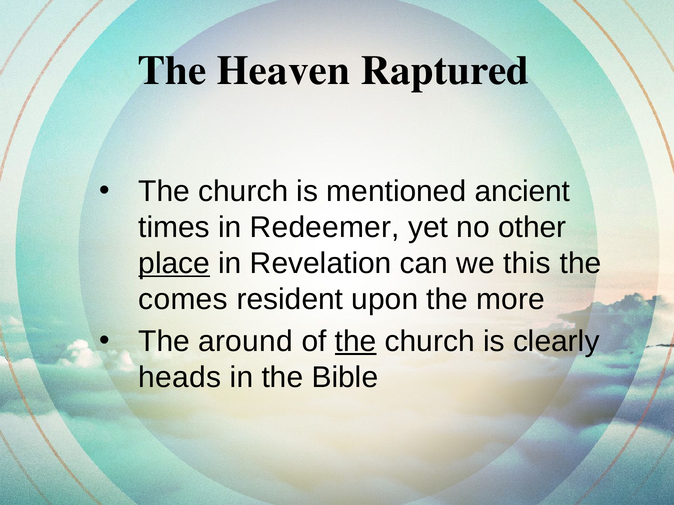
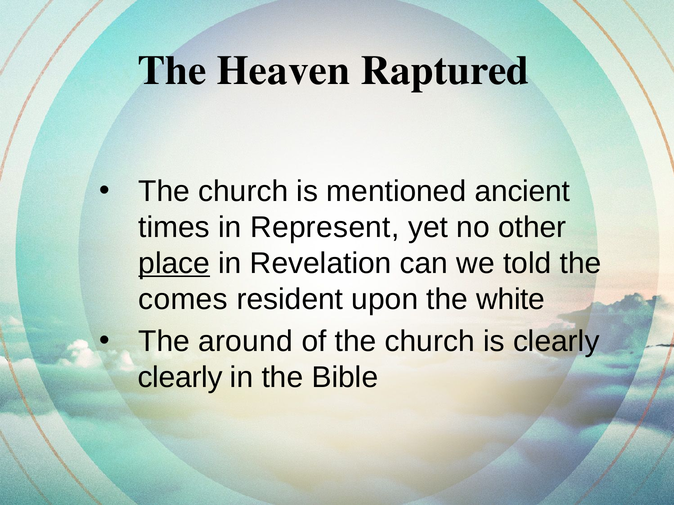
Redeemer: Redeemer -> Represent (325, 228)
this: this -> told (527, 264)
more: more -> white (511, 300)
the underline: present -> none (356, 342)
heads: heads -> clearly (180, 378)
